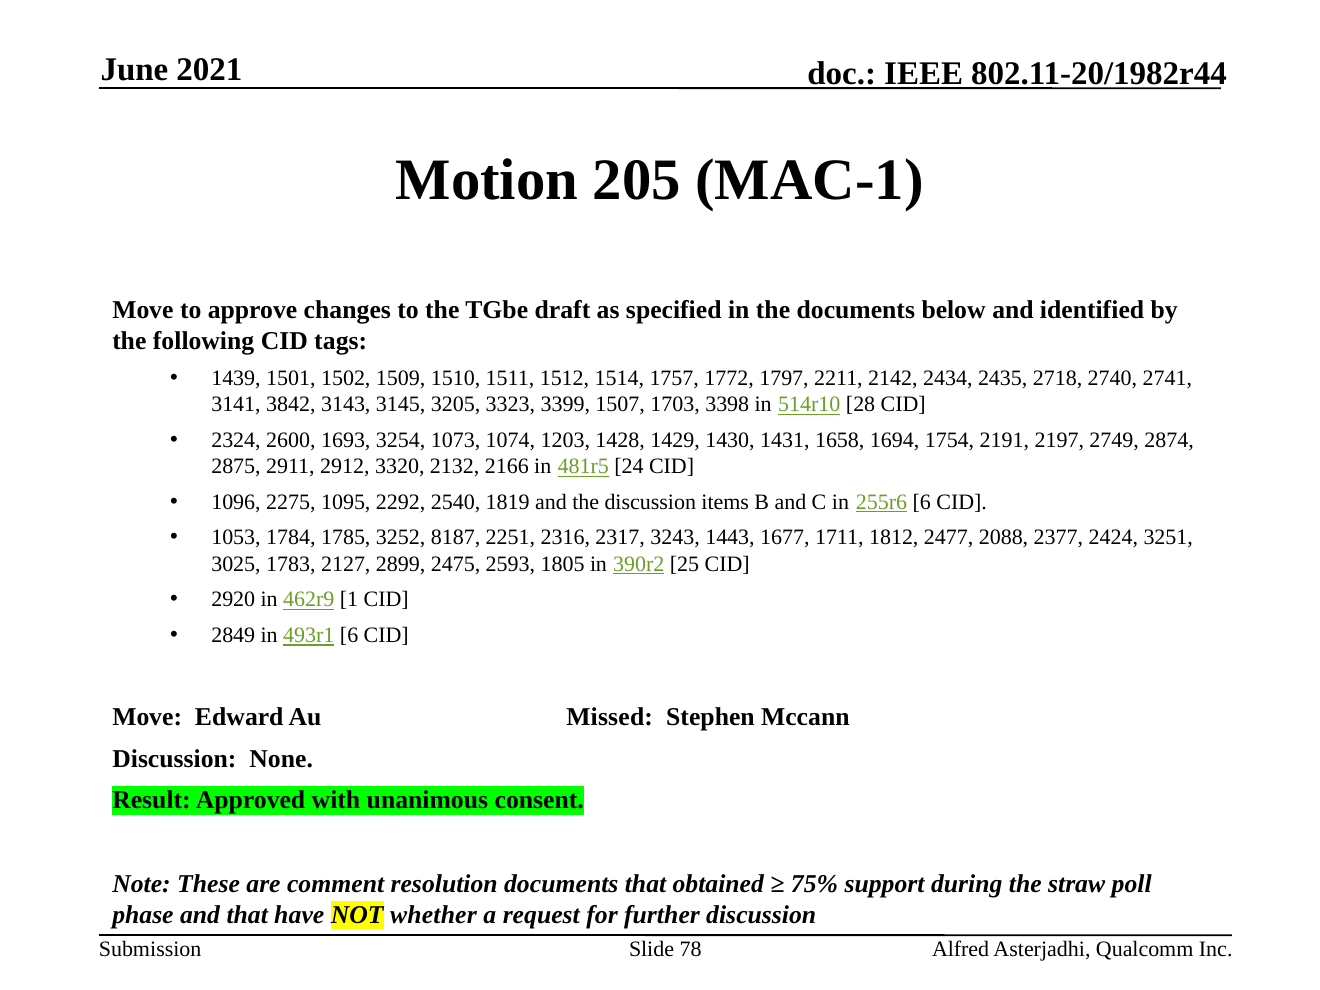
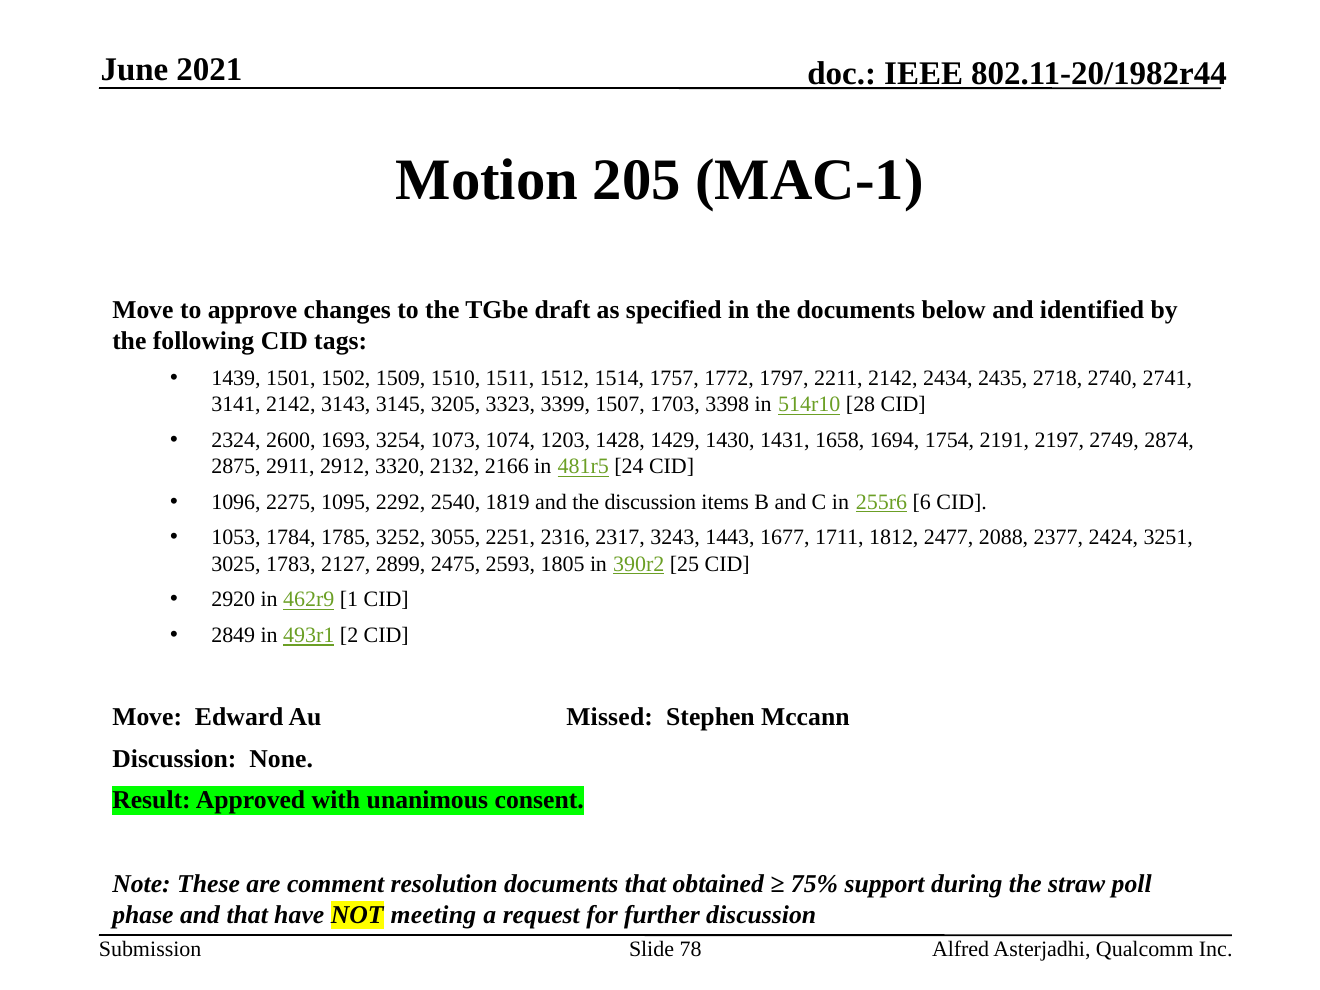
3141 3842: 3842 -> 2142 (291, 405)
8187: 8187 -> 3055 (456, 538)
493r1 6: 6 -> 2 (349, 635)
whether: whether -> meeting (433, 915)
